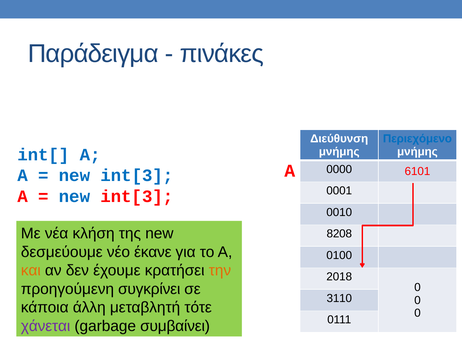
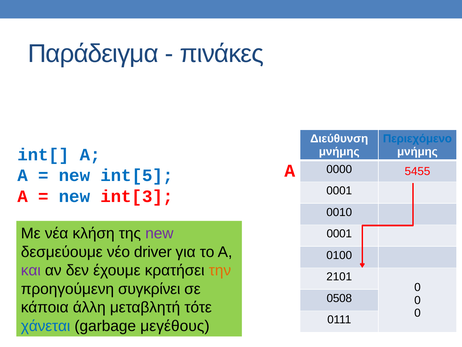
6101: 6101 -> 5455 (417, 171)
int[3: int[3 -> int[5 (137, 175)
new colour: black -> purple (159, 233)
8208: 8208 -> 0001 (339, 233)
έκανε: έκανε -> driver (153, 252)
και colour: orange -> purple (31, 270)
2018: 2018 -> 2101 (339, 276)
3110: 3110 -> 0508 (339, 298)
χάνεται colour: purple -> blue (46, 326)
συμβαίνει: συμβαίνει -> μεγέθους (175, 326)
